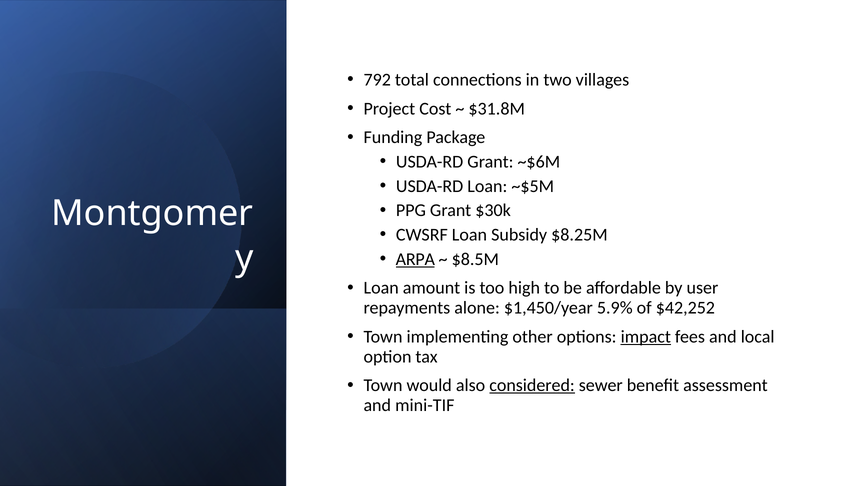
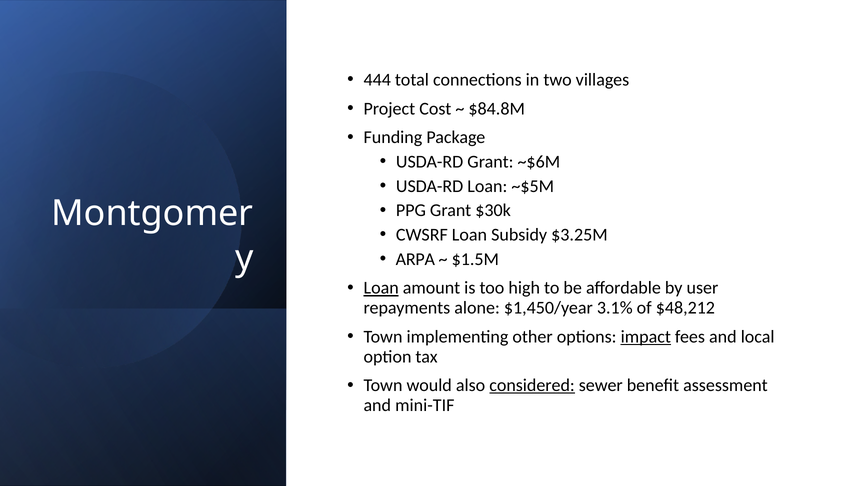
792: 792 -> 444 (377, 80)
$31.8M: $31.8M -> $84.8M (497, 109)
$8.25M: $8.25M -> $3.25M (579, 235)
ARPA underline: present -> none (415, 259)
$8.5M: $8.5M -> $1.5M (475, 259)
Loan underline: none -> present (381, 288)
5.9%: 5.9% -> 3.1% (615, 308)
$42,252: $42,252 -> $48,212 (685, 308)
